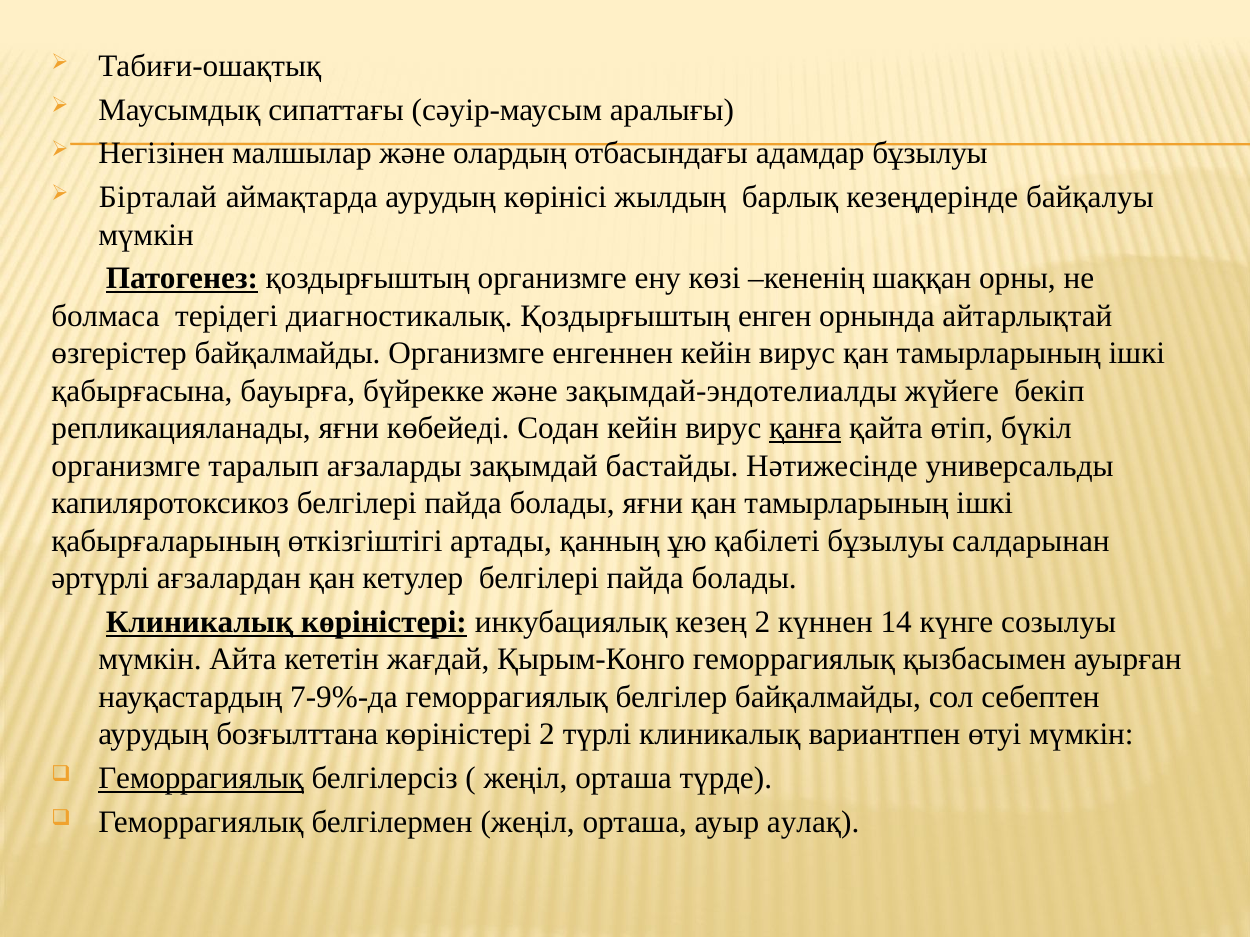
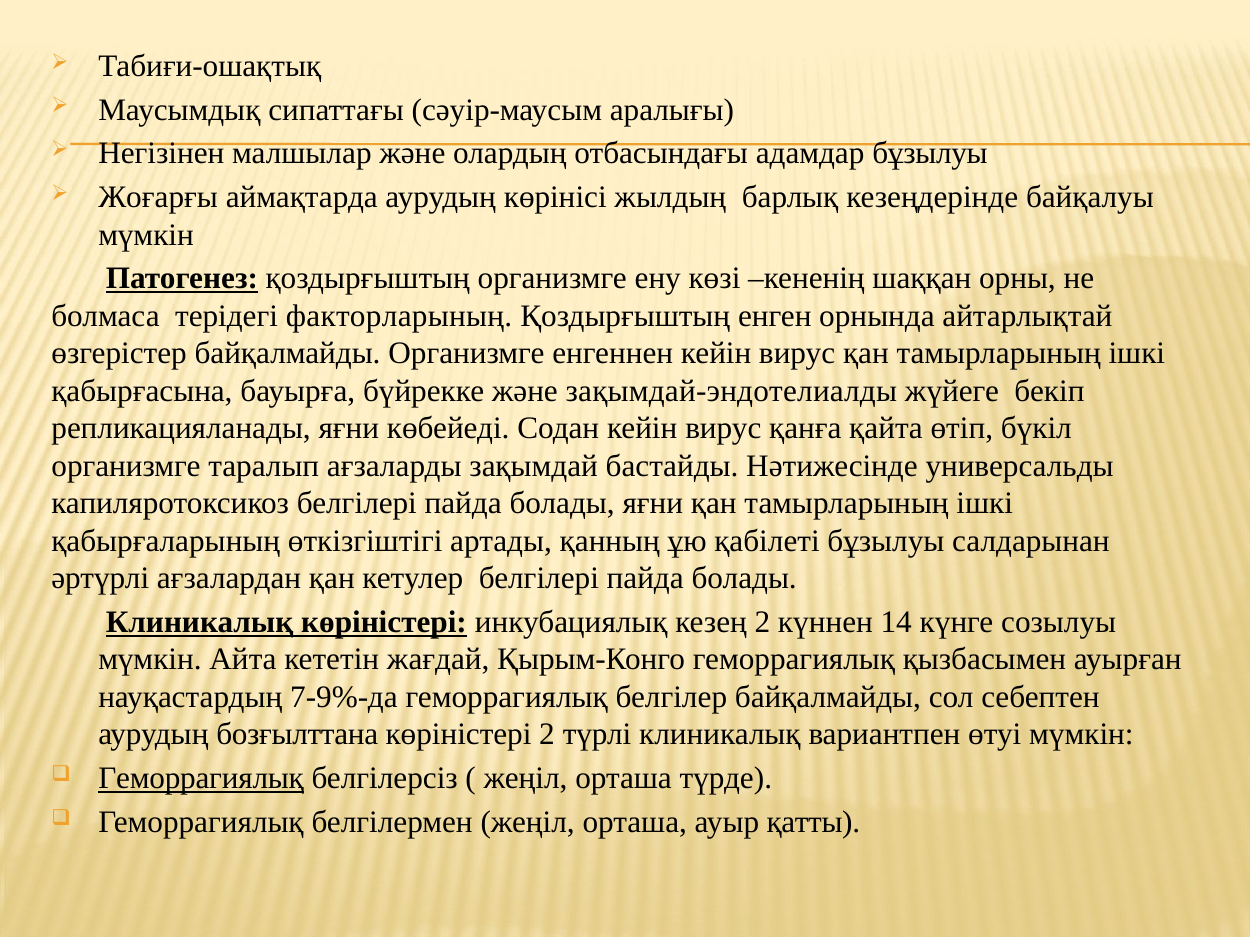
Бiрталай: Бiрталай -> Жоғарғы (158, 197)
диагностикалық: диагностикалық -> факторларының (399, 316)
қанға underline: present -> none (805, 429)
аулақ: аулақ -> қатты (813, 822)
